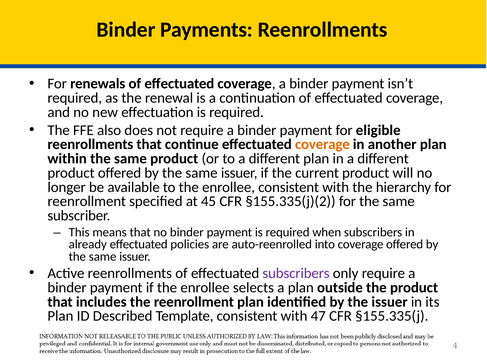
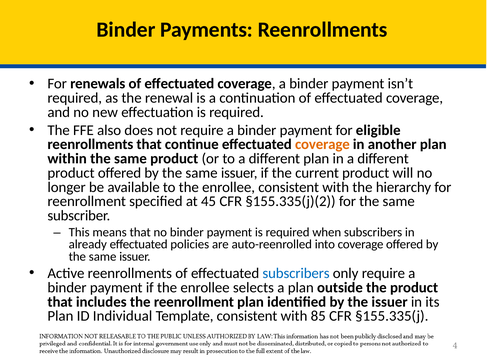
subscribers colour: purple -> blue (296, 274)
Described: Described -> Individual (123, 317)
47: 47 -> 85 (318, 317)
